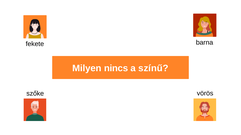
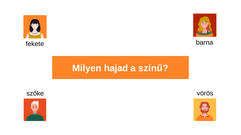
nincs: nincs -> hajad (116, 68)
